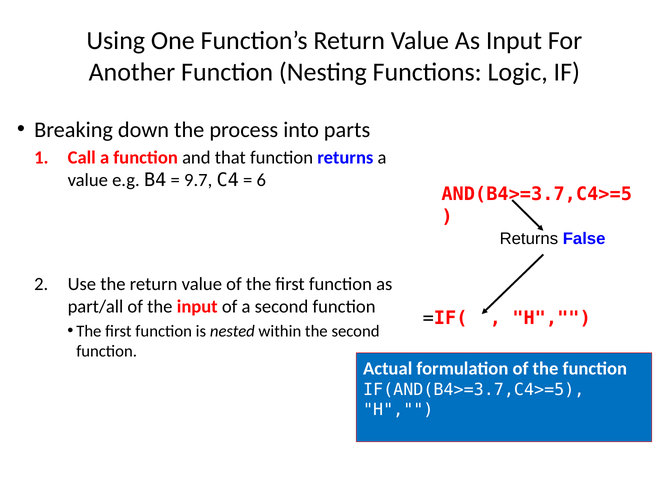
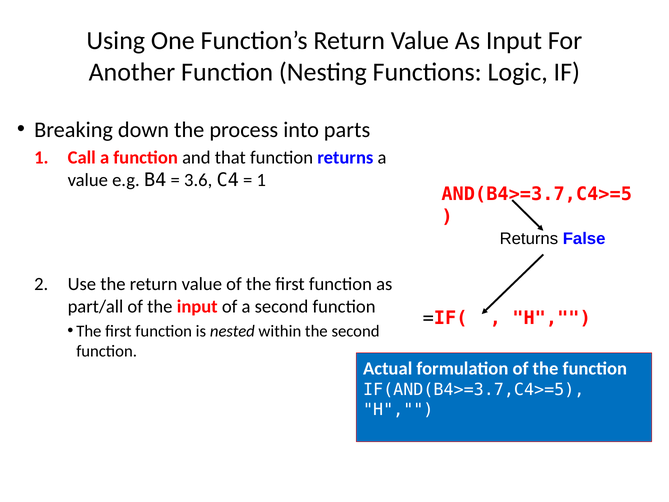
9.7: 9.7 -> 3.6 (198, 180)
6: 6 -> 1 (261, 180)
